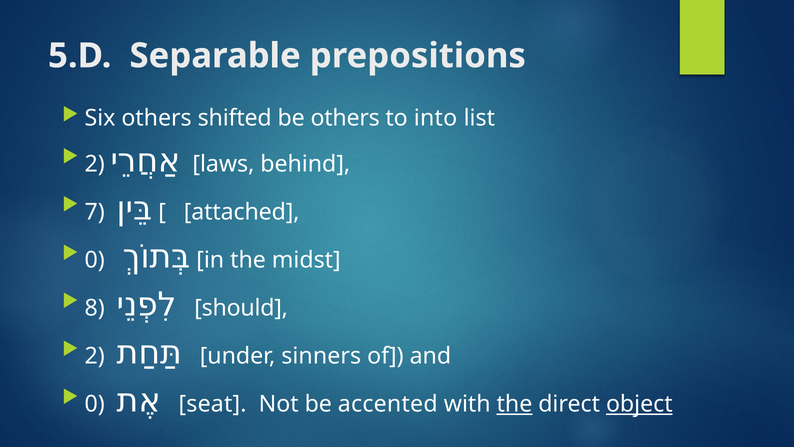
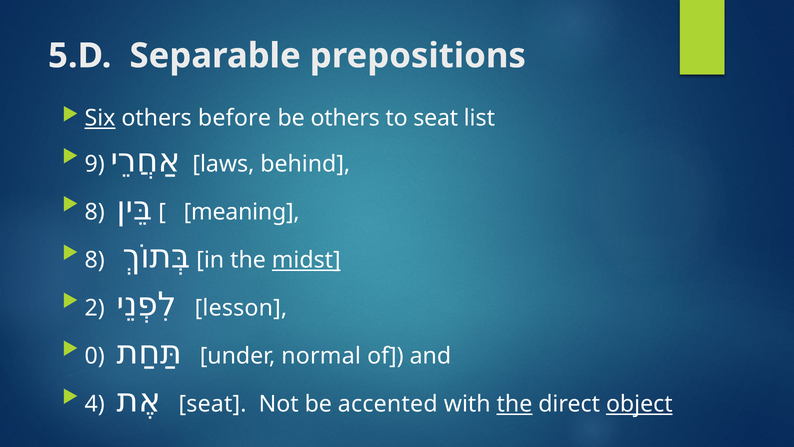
Six underline: none -> present (100, 118)
shifted: shifted -> before (234, 118)
to into: into -> seat (436, 118)
2: 2 -> 9 (95, 164)
attached: attached -> meaning (242, 212)
7: 7 -> 8 (95, 212)
midst underline: none -> present (306, 260)
0: 0 -> 8 (95, 260)
8: 8 -> 2 (95, 308)
should: should -> lesson (241, 308)
2: 2 -> 0 (95, 356)
sinners: sinners -> normal (321, 356)
0: 0 -> 4 (95, 404)
